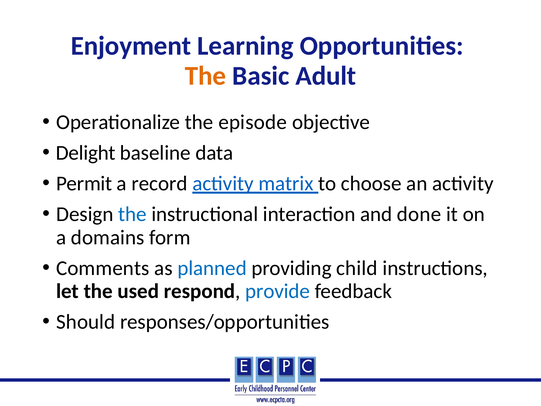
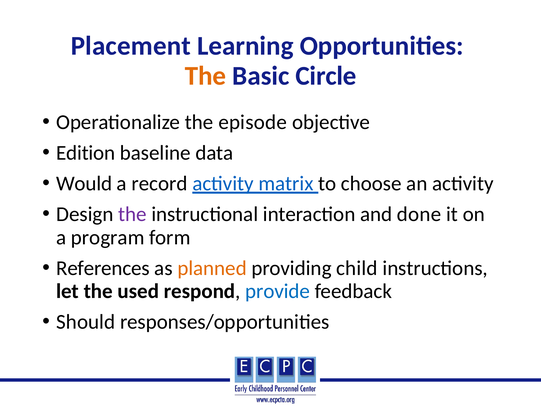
Enjoyment: Enjoyment -> Placement (131, 46)
Adult: Adult -> Circle (326, 76)
Delight: Delight -> Edition (86, 153)
Permit: Permit -> Would (84, 184)
the colour: blue -> purple (132, 214)
domains: domains -> program (108, 237)
Comments: Comments -> References (103, 268)
planned colour: blue -> orange (212, 268)
